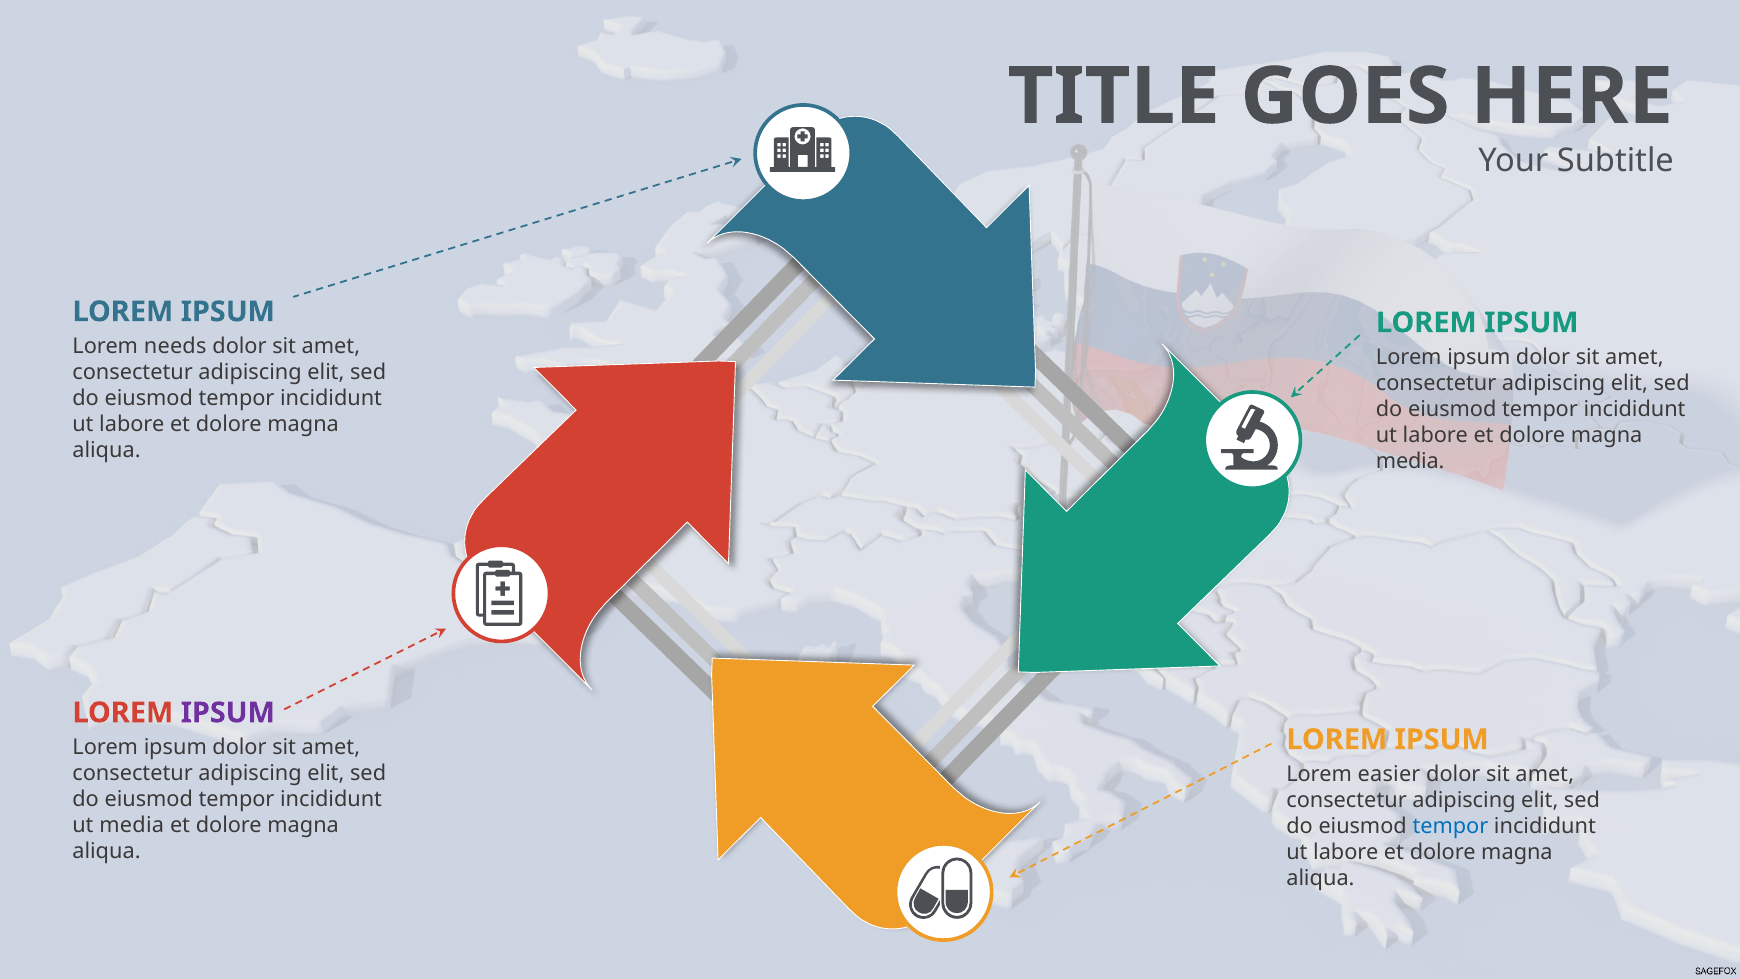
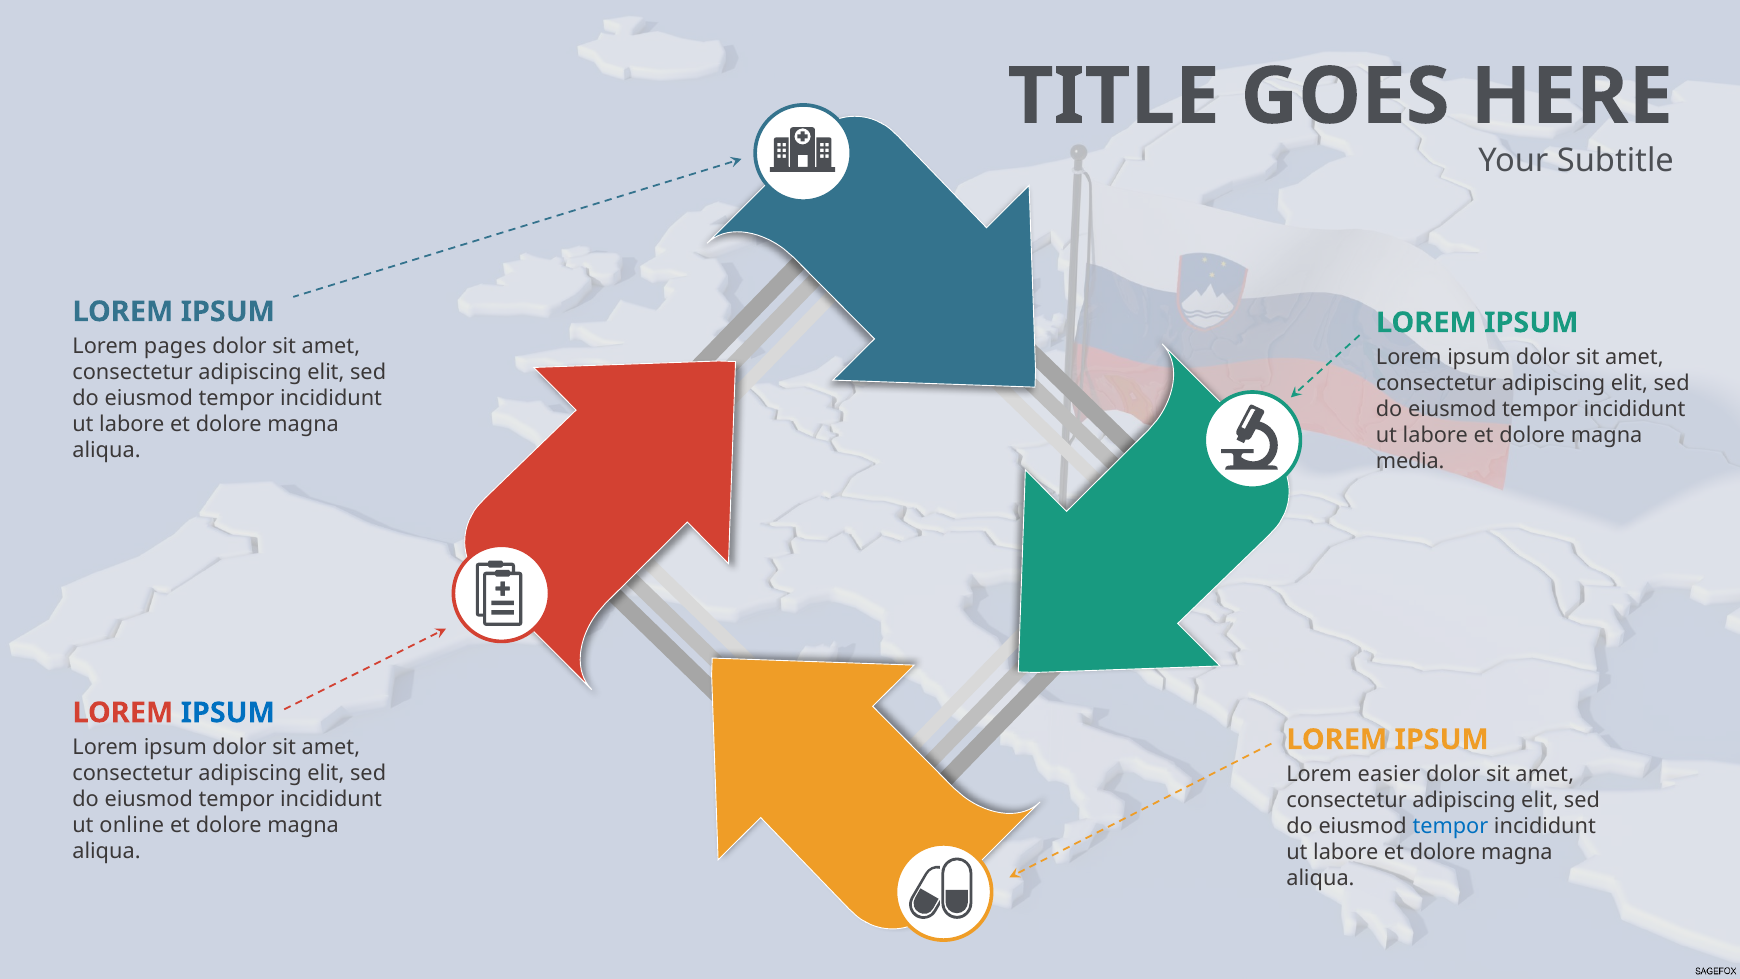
needs: needs -> pages (175, 346)
IPSUM colour: purple -> blue (228, 713)
ut media: media -> online (132, 825)
